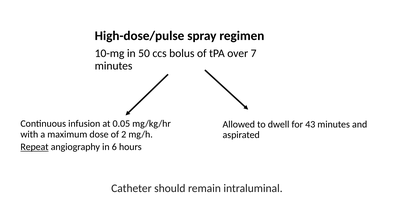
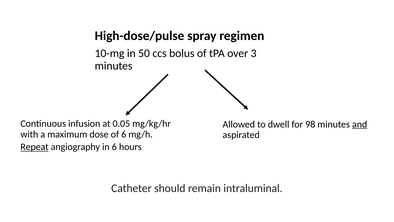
7: 7 -> 3 (254, 53)
43: 43 -> 98 (310, 124)
and underline: none -> present (360, 124)
of 2: 2 -> 6 (124, 134)
